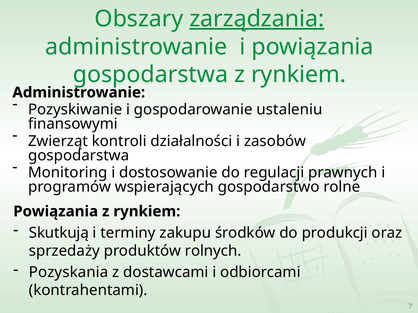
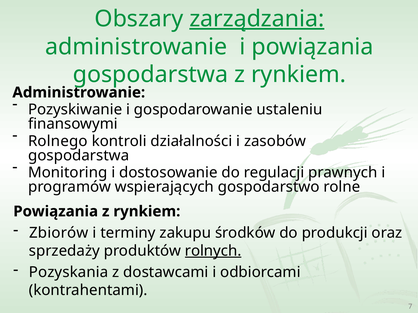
Zwierząt: Zwierząt -> Rolnego (58, 141)
Skutkują: Skutkują -> Zbiorów (59, 233)
rolnych underline: none -> present (213, 251)
